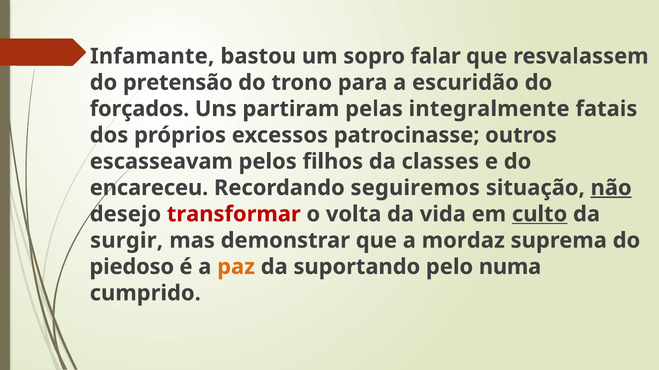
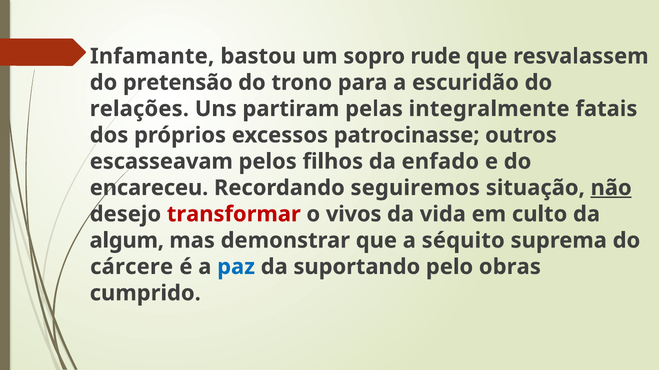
falar: falar -> rude (436, 56)
forçados: forçados -> relações (139, 109)
classes: classes -> enfado (440, 162)
volta: volta -> vivos (354, 215)
culto underline: present -> none (540, 215)
surgir: surgir -> algum (127, 241)
mordaz: mordaz -> séquito (463, 241)
piedoso: piedoso -> cárcere (132, 267)
paz colour: orange -> blue (236, 267)
numa: numa -> obras (510, 267)
